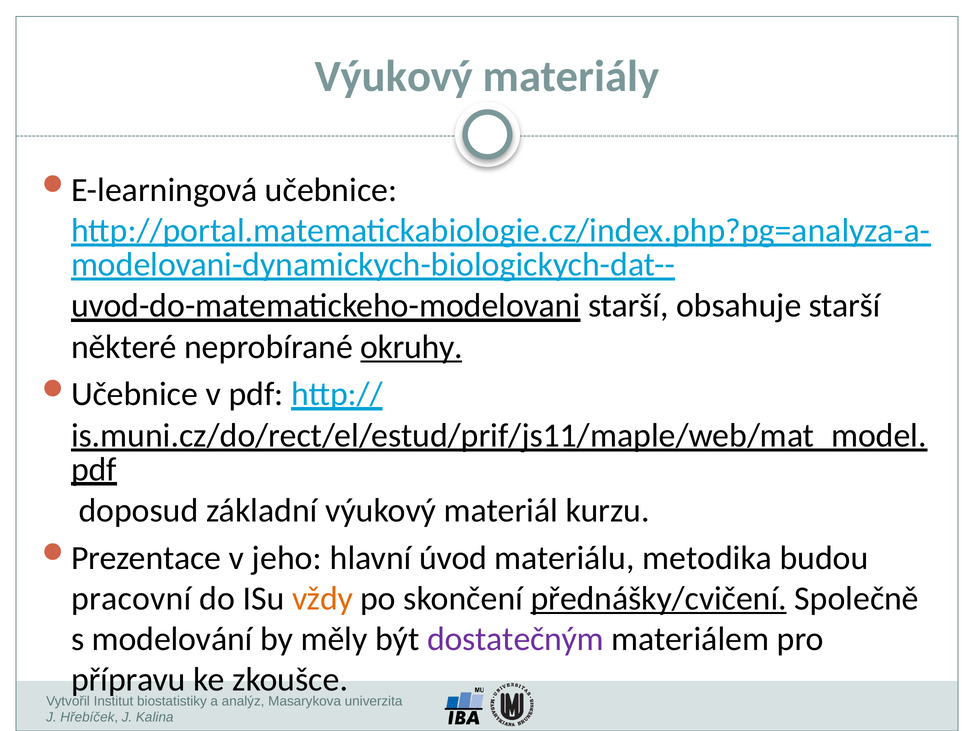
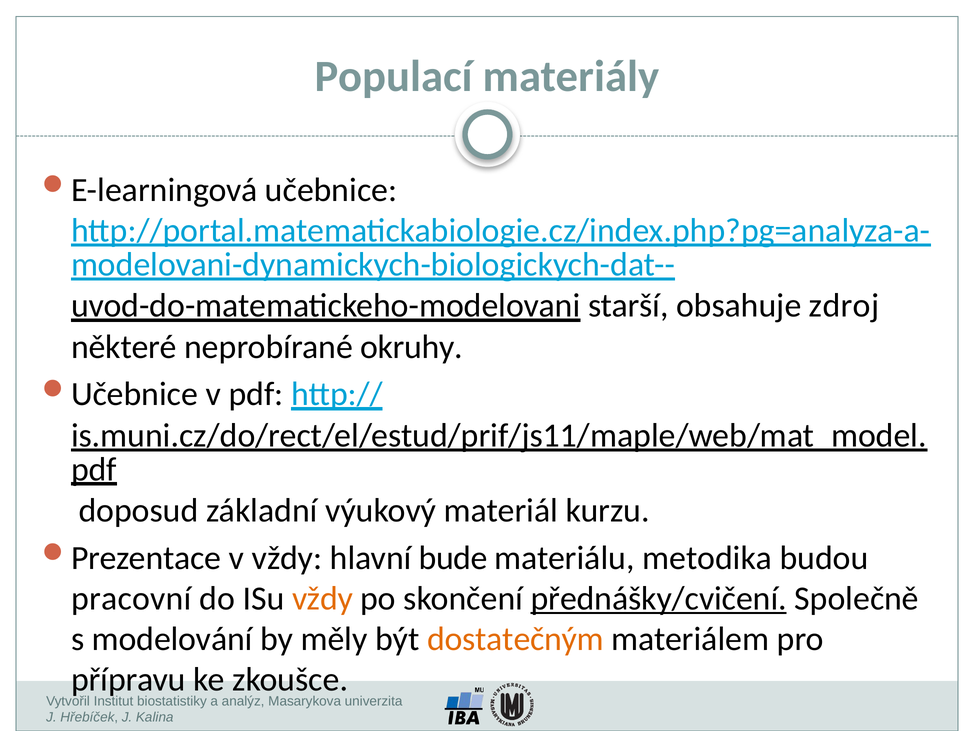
Výukový: Výukový -> Populací (394, 77)
obsahuje starší: starší -> zdroj (844, 306)
okruhy underline: present -> none (412, 347)
v jeho: jeho -> vždy (287, 558)
úvod: úvod -> bude (453, 558)
dostatečným colour: purple -> orange (515, 639)
